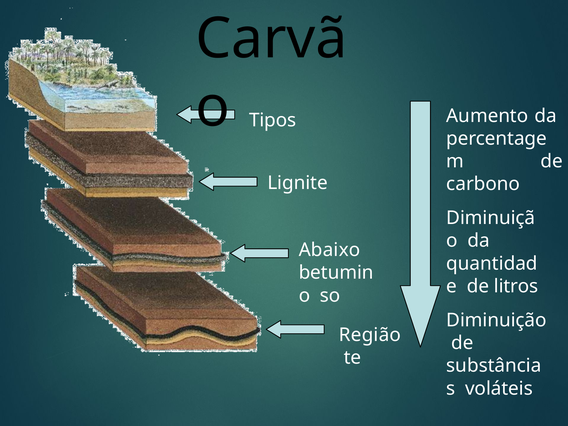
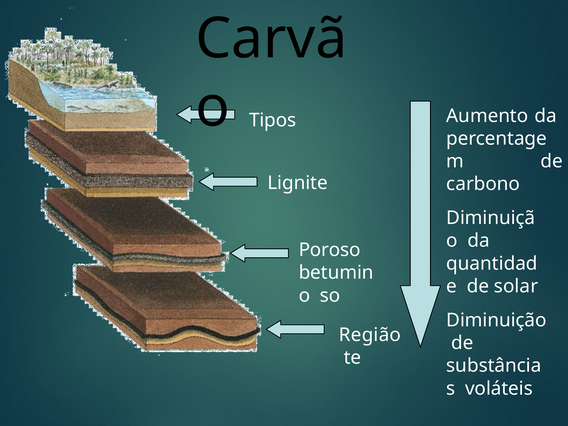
Abaixo: Abaixo -> Poroso (330, 250)
litros: litros -> solar (516, 286)
